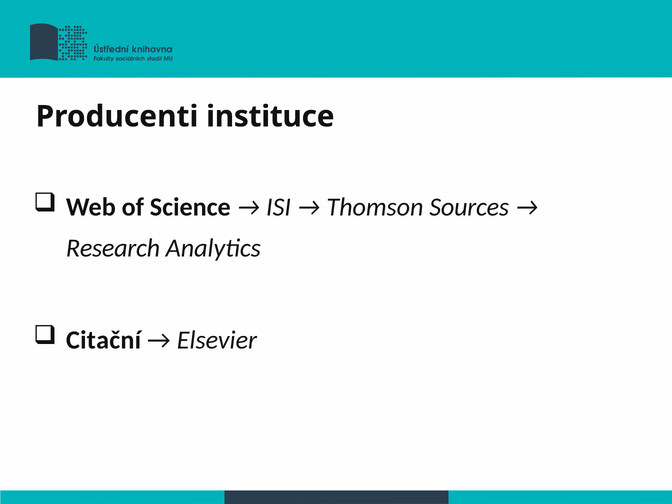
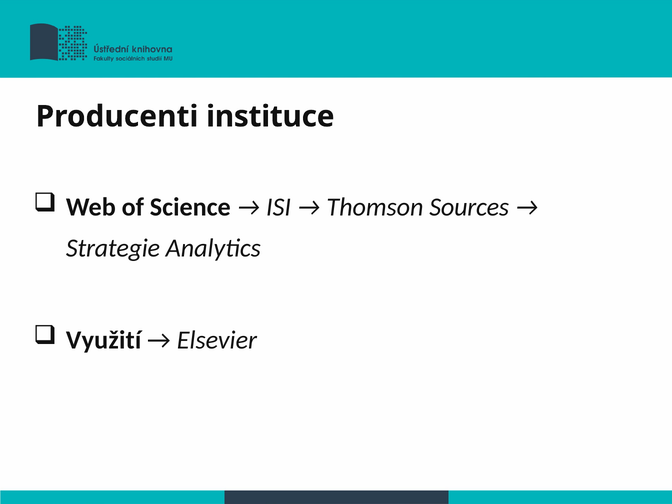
Research: Research -> Strategie (113, 248)
Citační: Citační -> Využití (104, 340)
